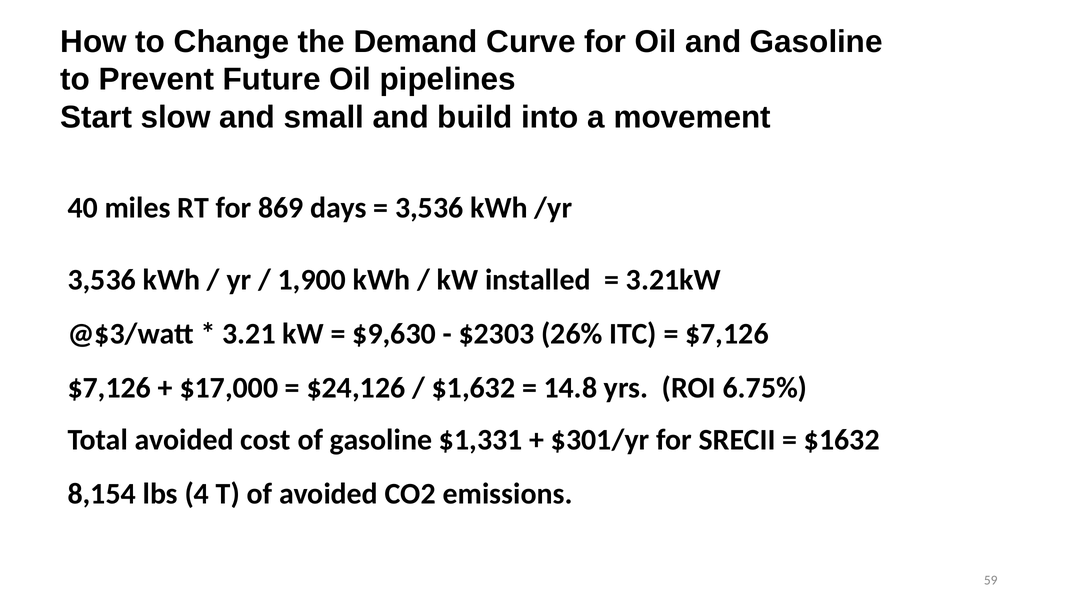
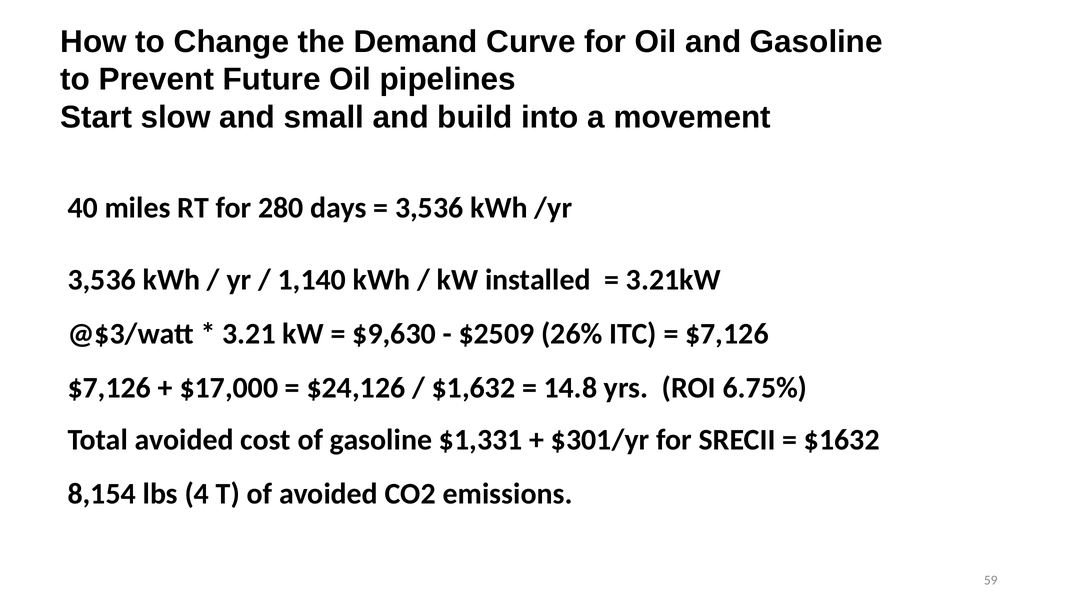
869: 869 -> 280 (281, 208)
1,900: 1,900 -> 1,140 (312, 280)
$2303: $2303 -> $2509 (496, 334)
